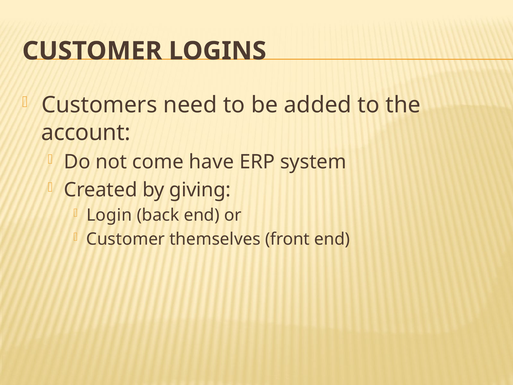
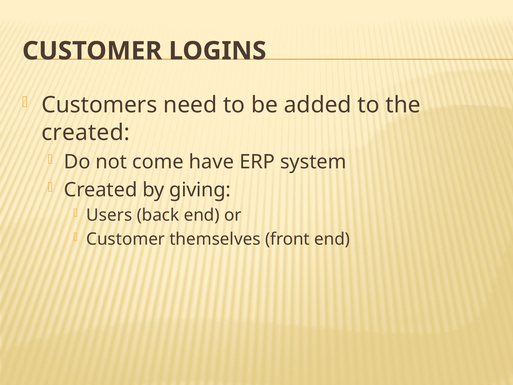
account: account -> created (86, 132)
Login: Login -> Users (109, 215)
